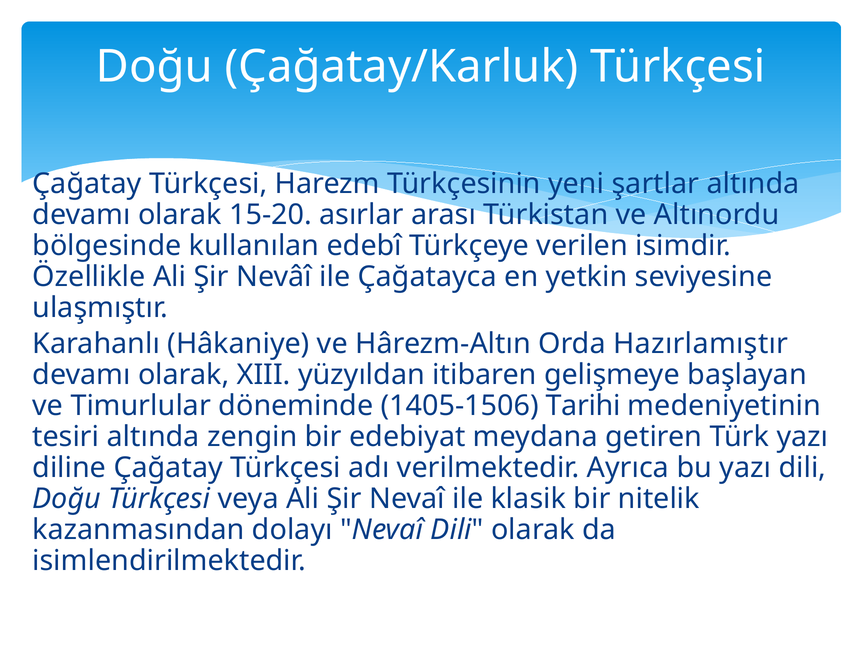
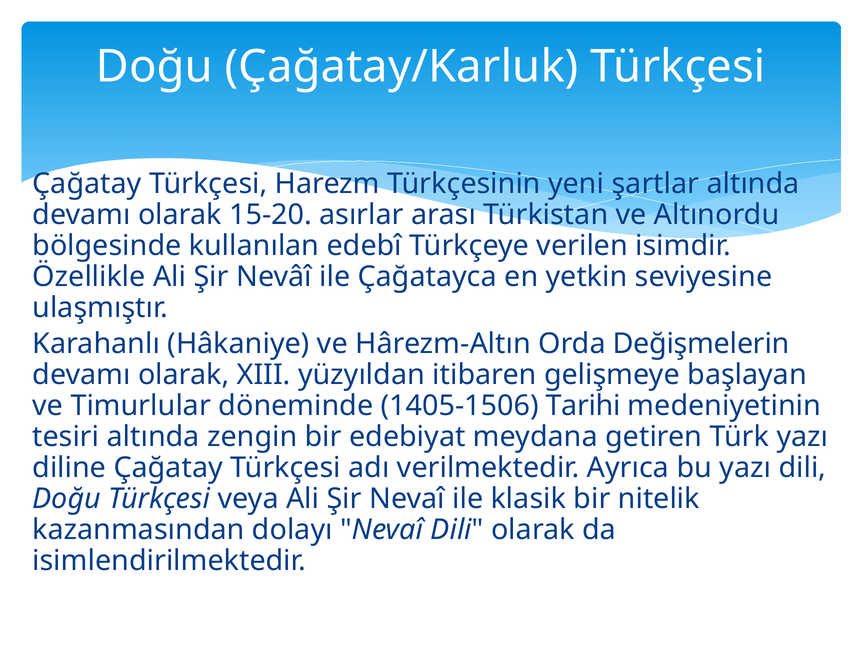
Hazırlamıştır: Hazırlamıştır -> Değişmelerin (701, 344)
